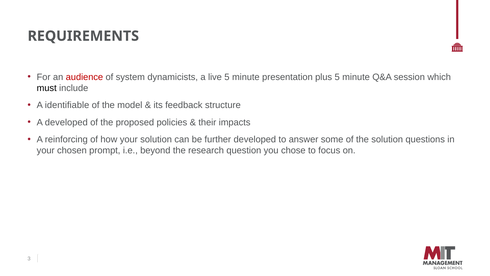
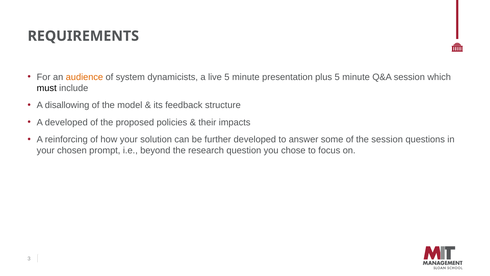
audience colour: red -> orange (84, 77)
identifiable: identifiable -> disallowing (67, 105)
the solution: solution -> session (387, 139)
